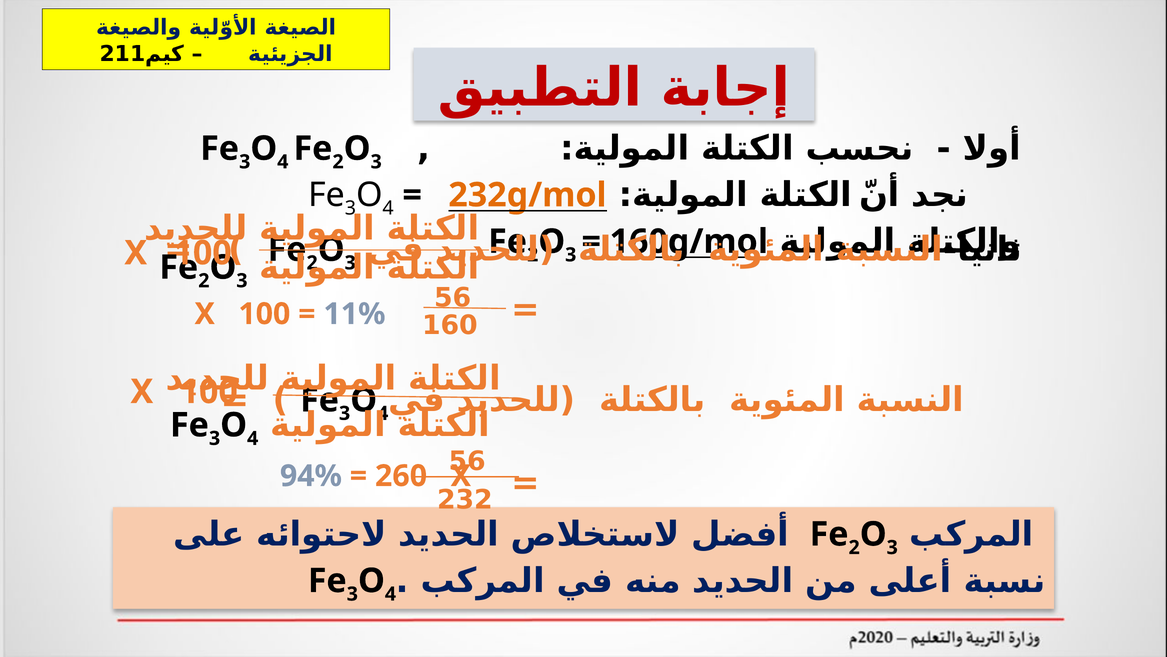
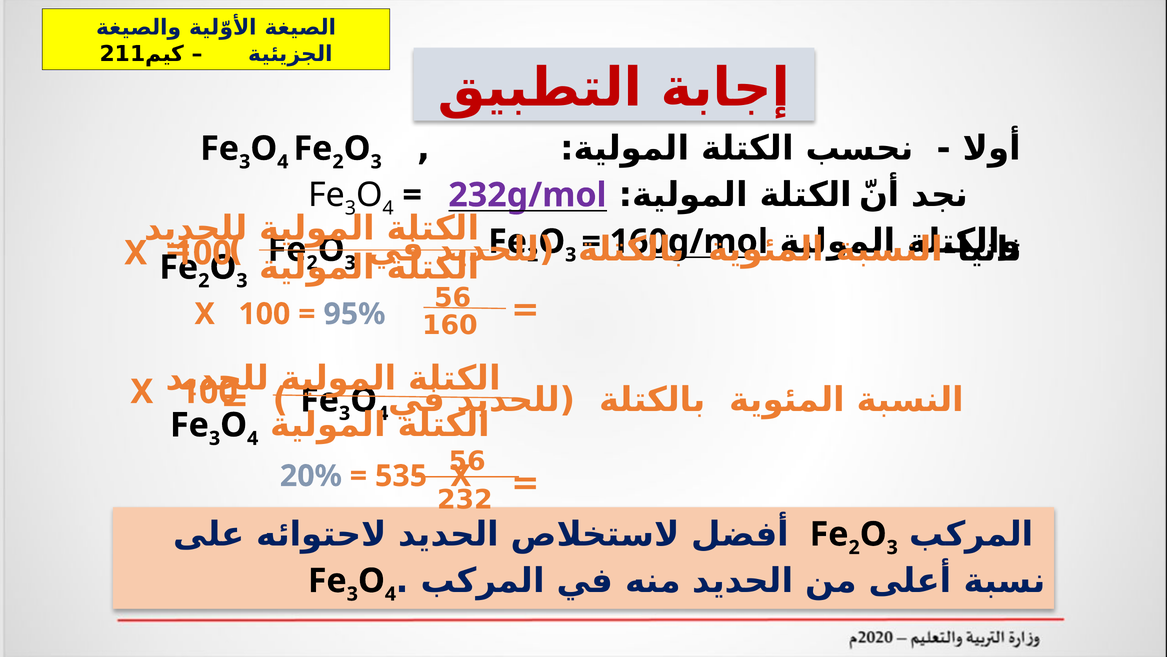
232g/mol colour: orange -> purple (528, 195)
11%: 11% -> 95% (354, 314)
94%: 94% -> 20% (311, 476)
260: 260 -> 535 (401, 476)
